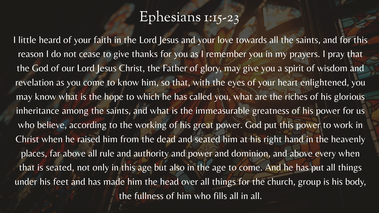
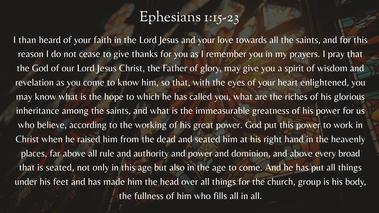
little: little -> than (27, 40)
every when: when -> broad (349, 153)
